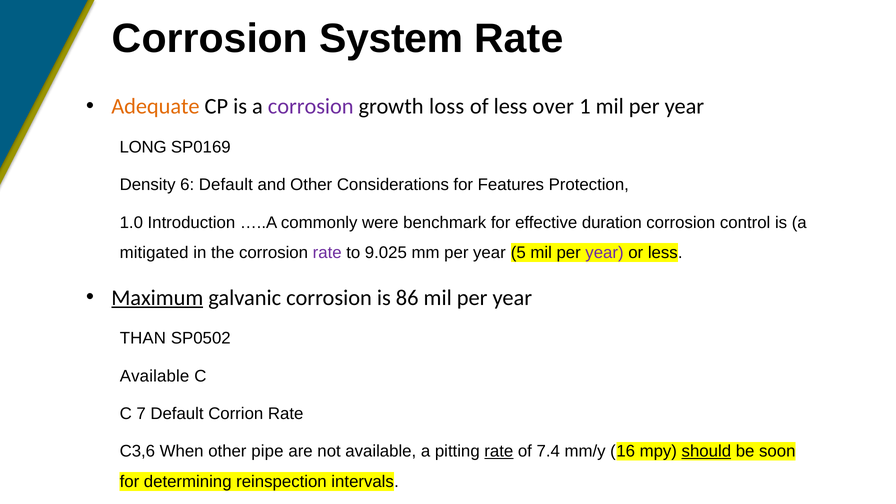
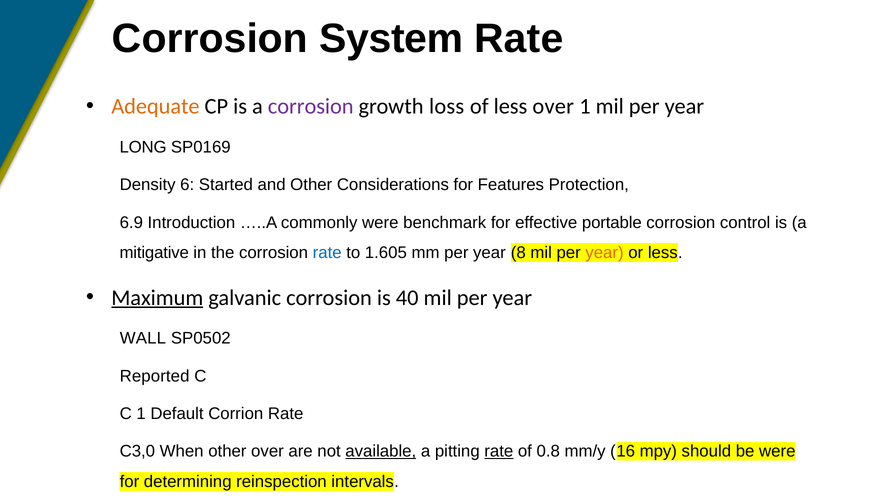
6 Default: Default -> Started (226, 185)
1.0: 1.0 -> 6.9 (131, 223)
duration: duration -> portable (612, 223)
mitigated: mitigated -> mitigative (154, 253)
rate colour: purple -> blue (327, 253)
9.025: 9.025 -> 1.605 (386, 253)
5: 5 -> 8 (518, 253)
year colour: purple -> orange (604, 253)
86: 86 -> 40 (407, 298)
THAN: THAN -> WALL (143, 338)
Available: Available -> Reported (155, 376)
C 7: 7 -> 1 (141, 414)
C3,6: C3,6 -> C3,0 (137, 451)
other pipe: pipe -> over (267, 451)
available underline: none -> present (381, 451)
7.4: 7.4 -> 0.8 (548, 451)
should underline: present -> none (706, 451)
be soon: soon -> were (777, 451)
